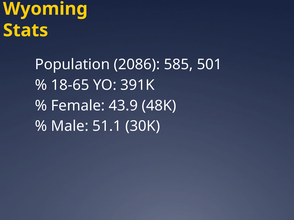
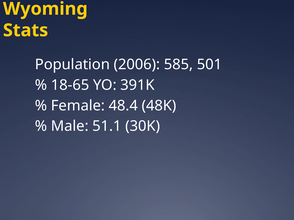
2086: 2086 -> 2006 (137, 65)
43.9: 43.9 -> 48.4 (123, 106)
